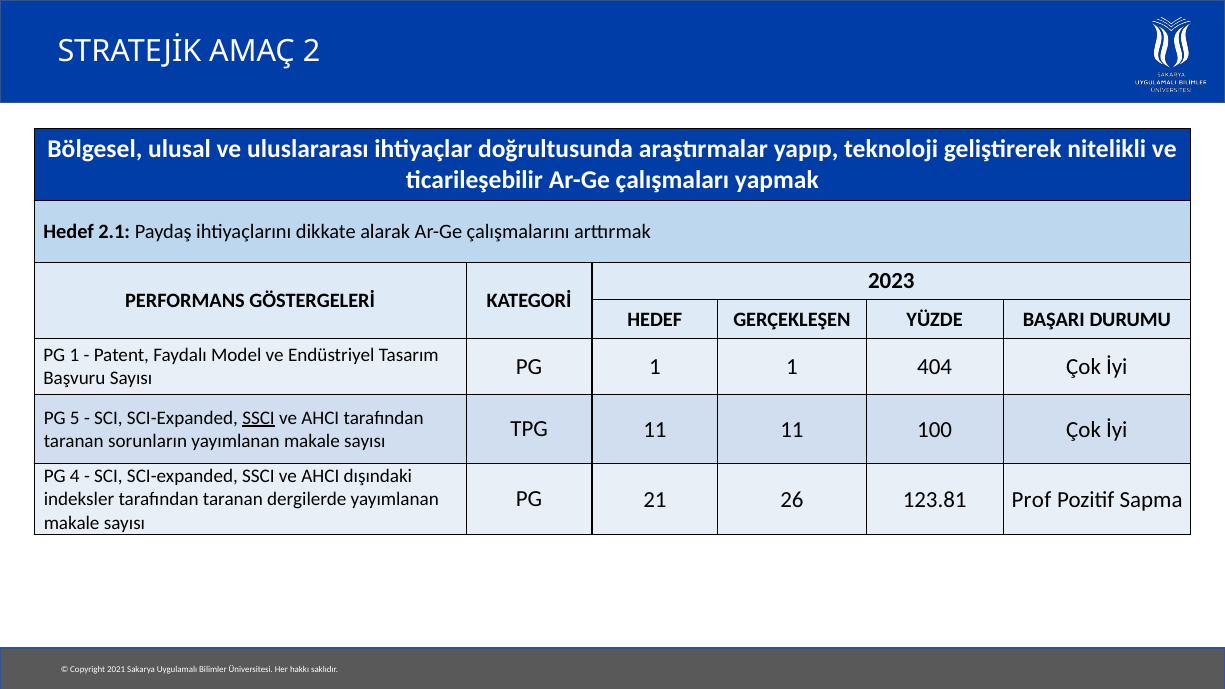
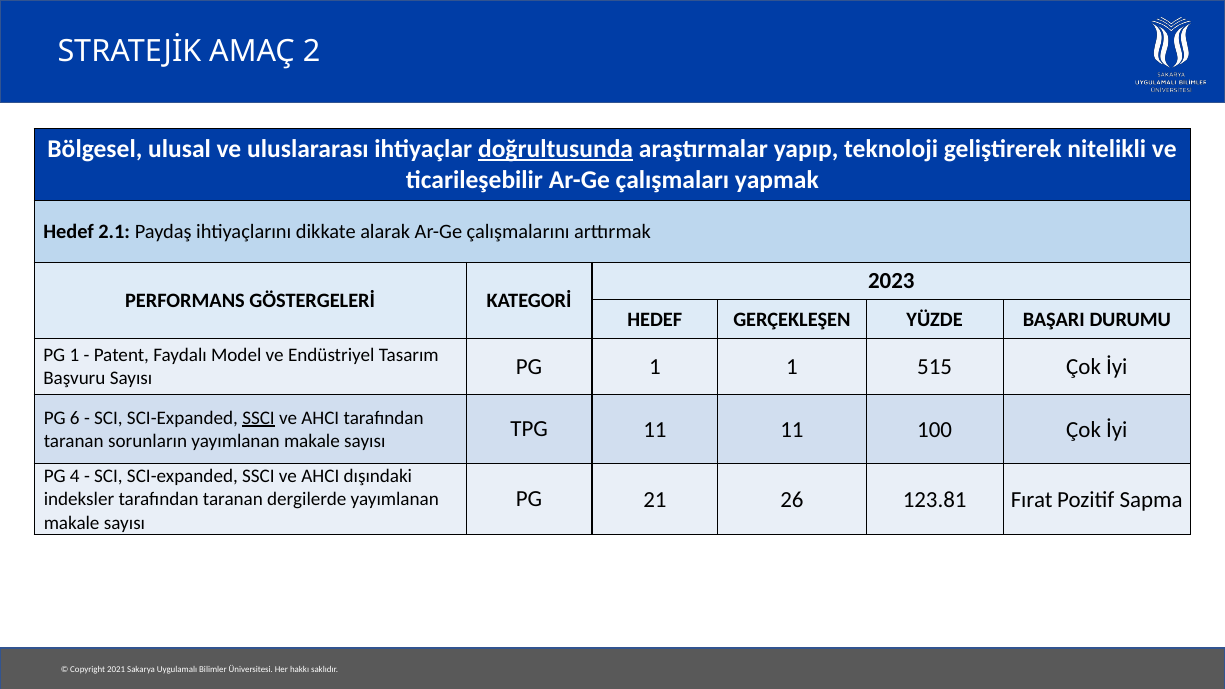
doğrultusunda underline: none -> present (556, 149)
404: 404 -> 515 (935, 367)
5: 5 -> 6 (75, 418)
Prof: Prof -> Fırat (1032, 500)
